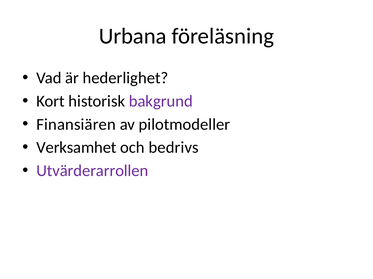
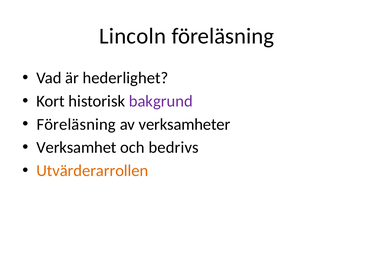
Urbana: Urbana -> Lincoln (133, 36)
Finansiären: Finansiären -> Föreläsning (76, 125)
pilotmodeller: pilotmodeller -> verksamheter (185, 125)
Utvärderarrollen colour: purple -> orange (92, 171)
